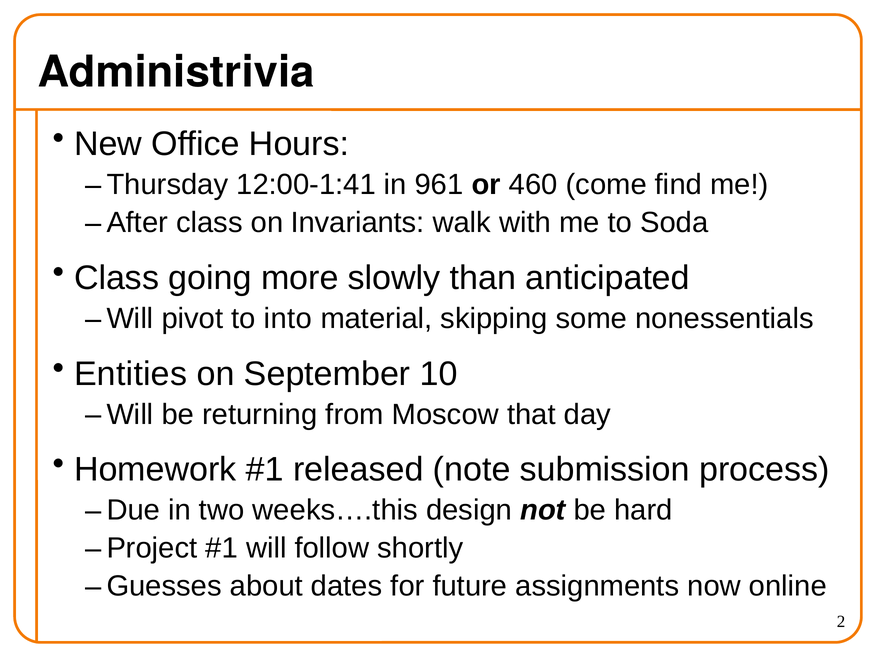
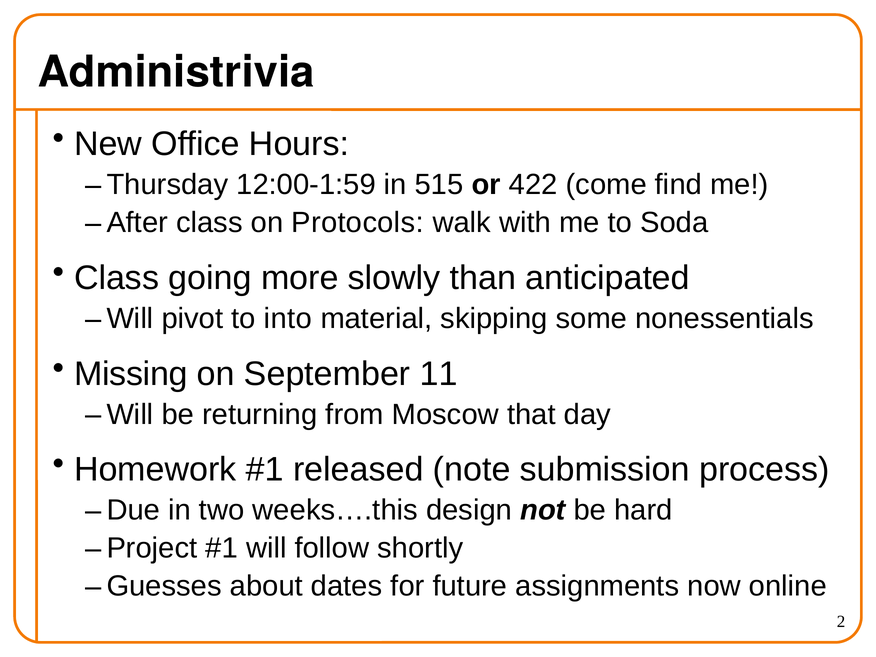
12:00-1:41: 12:00-1:41 -> 12:00-1:59 (306, 185)
961: 961 -> 515 (439, 185)
460: 460 -> 422 (533, 185)
Invariants: Invariants -> Protocols (357, 223)
Entities: Entities -> Missing (131, 374)
10: 10 -> 11 (439, 374)
